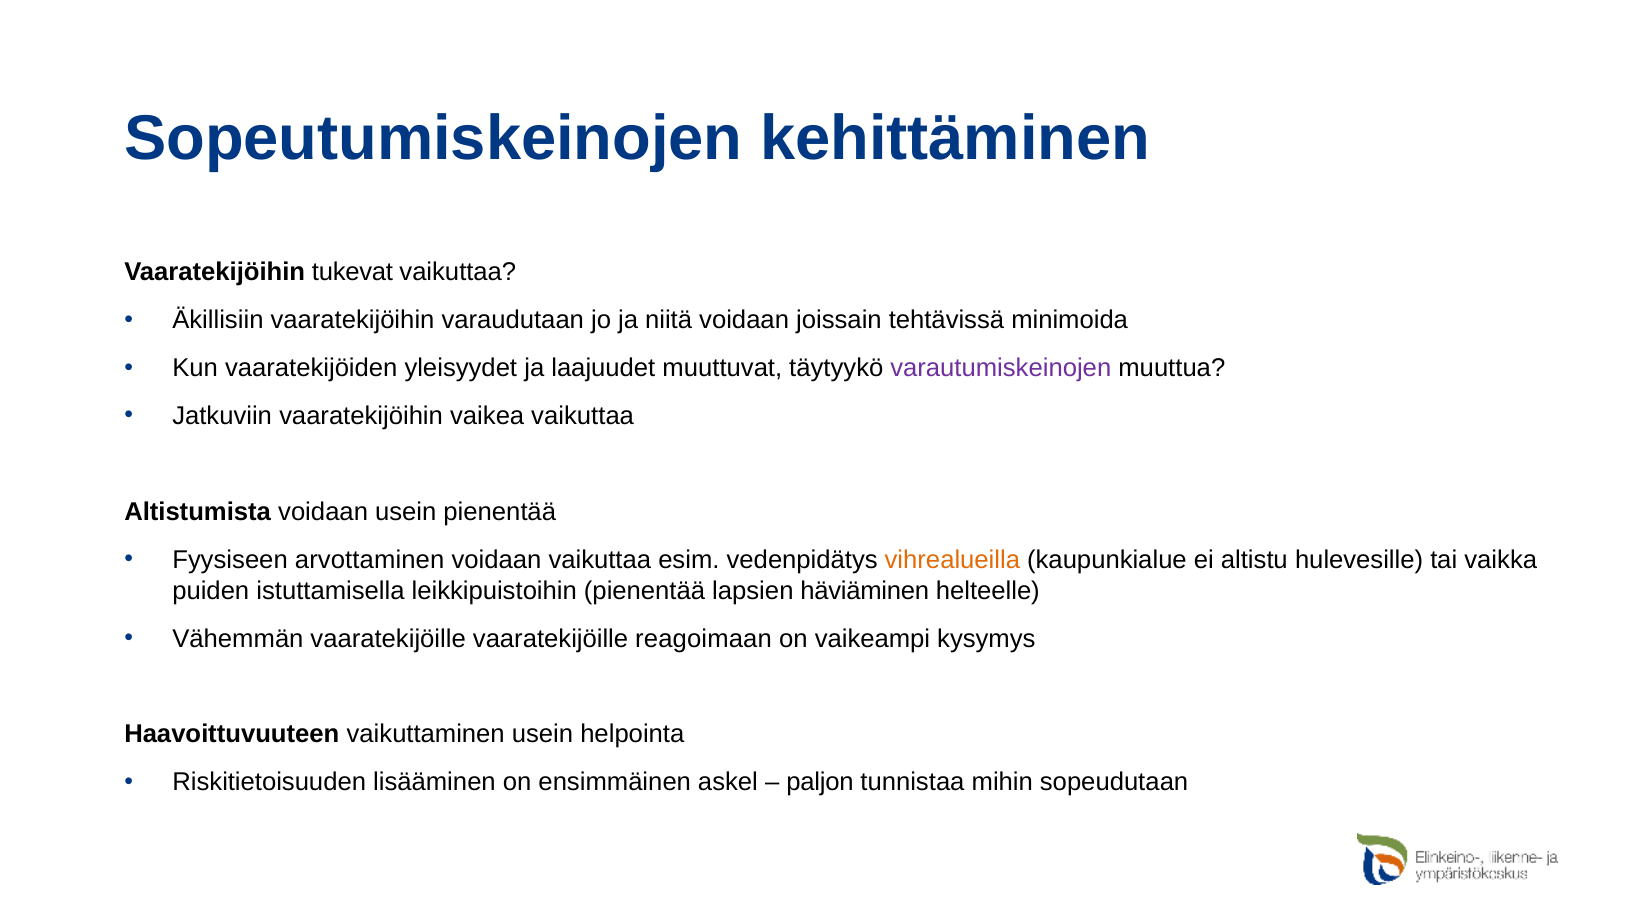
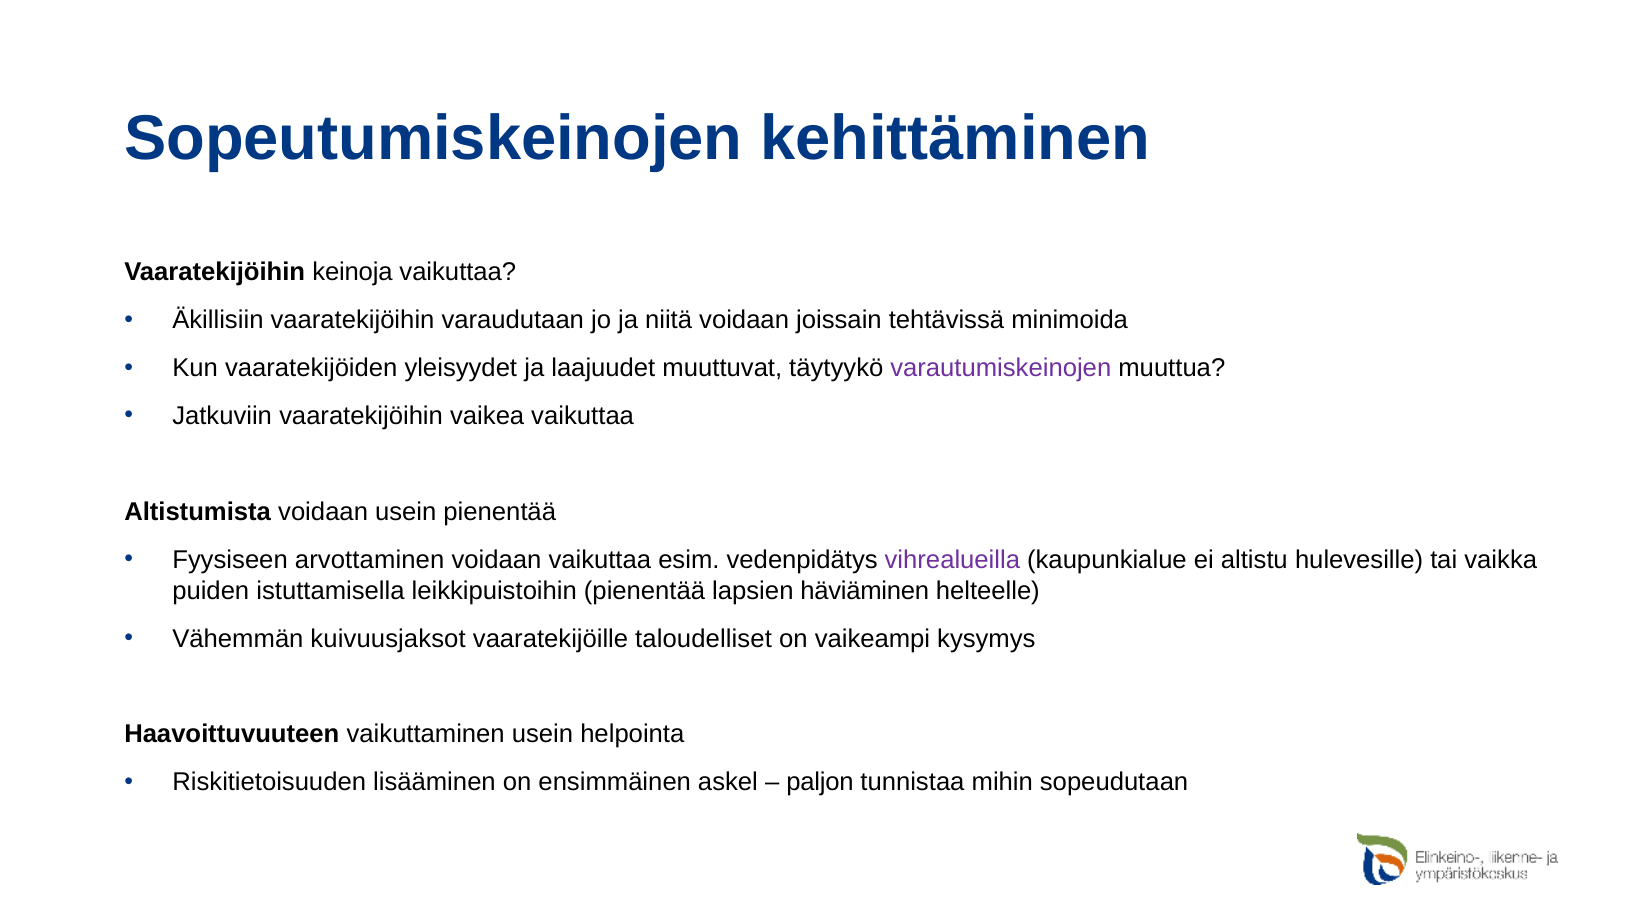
tukevat: tukevat -> keinoja (352, 272)
vihrealueilla colour: orange -> purple (952, 560)
Vähemmän vaaratekijöille: vaaratekijöille -> kuivuusjaksot (388, 639)
reagoimaan: reagoimaan -> taloudelliset (704, 639)
